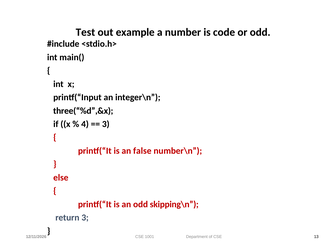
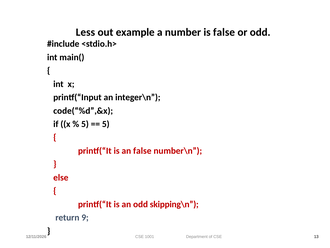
Test: Test -> Less (85, 32)
is code: code -> false (224, 32)
three(“%d”,&x: three(“%d”,&x -> code(“%d”,&x (83, 110)
4: 4 -> 5 (85, 124)
3: 3 -> 5 (106, 124)
return 3: 3 -> 9 (85, 217)
